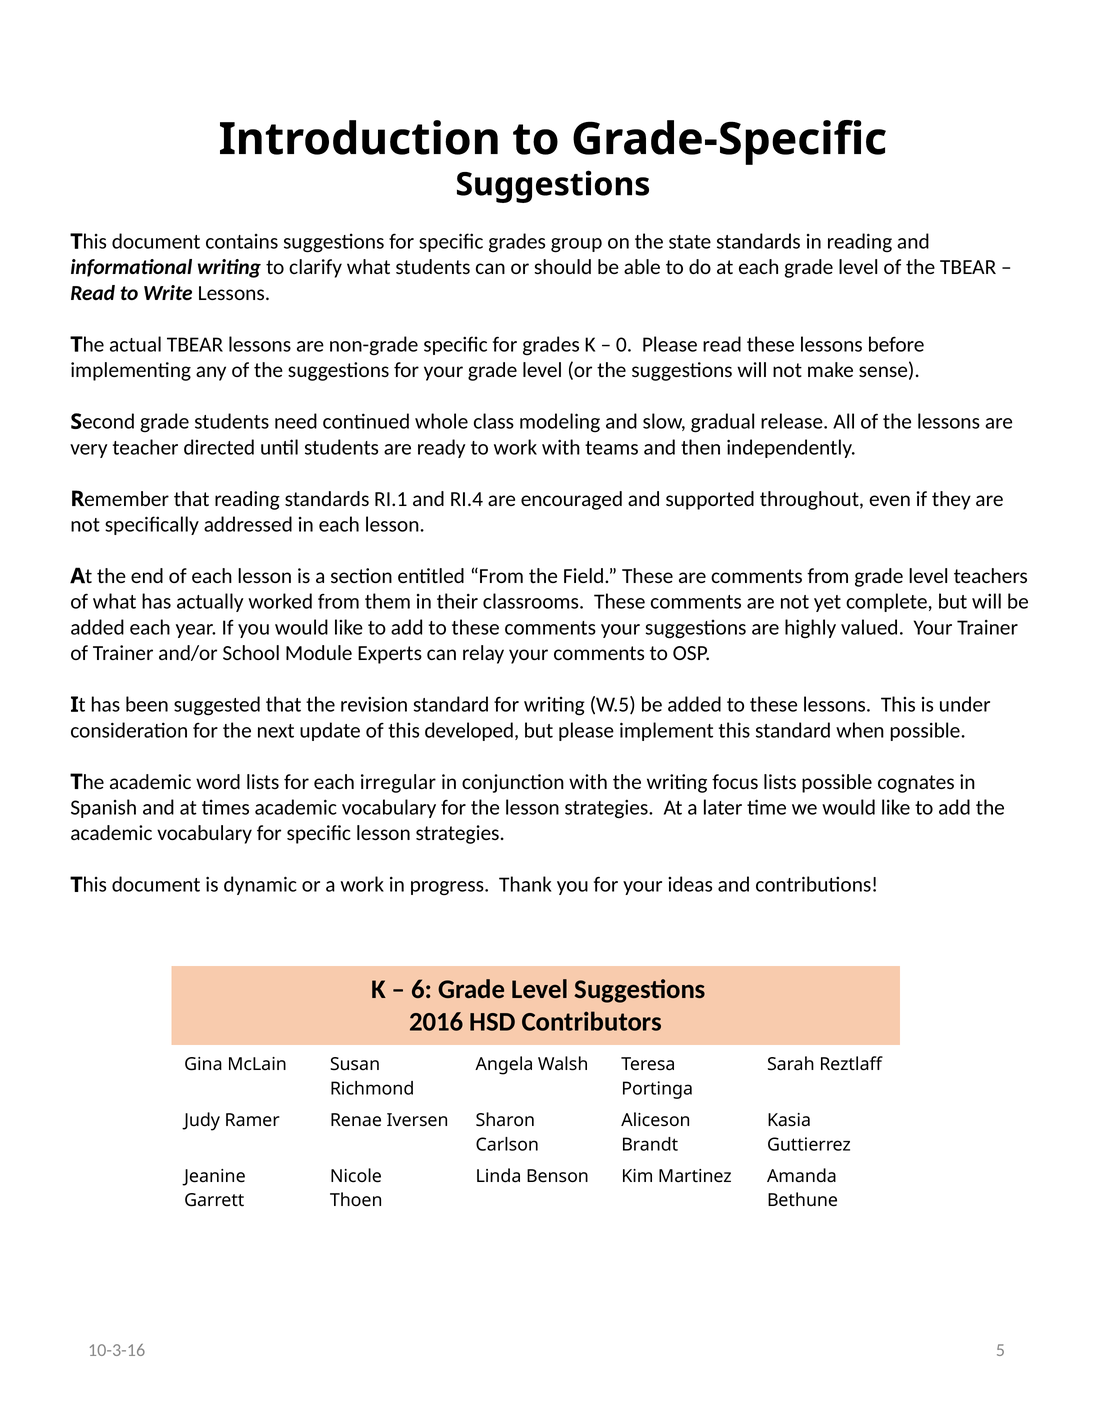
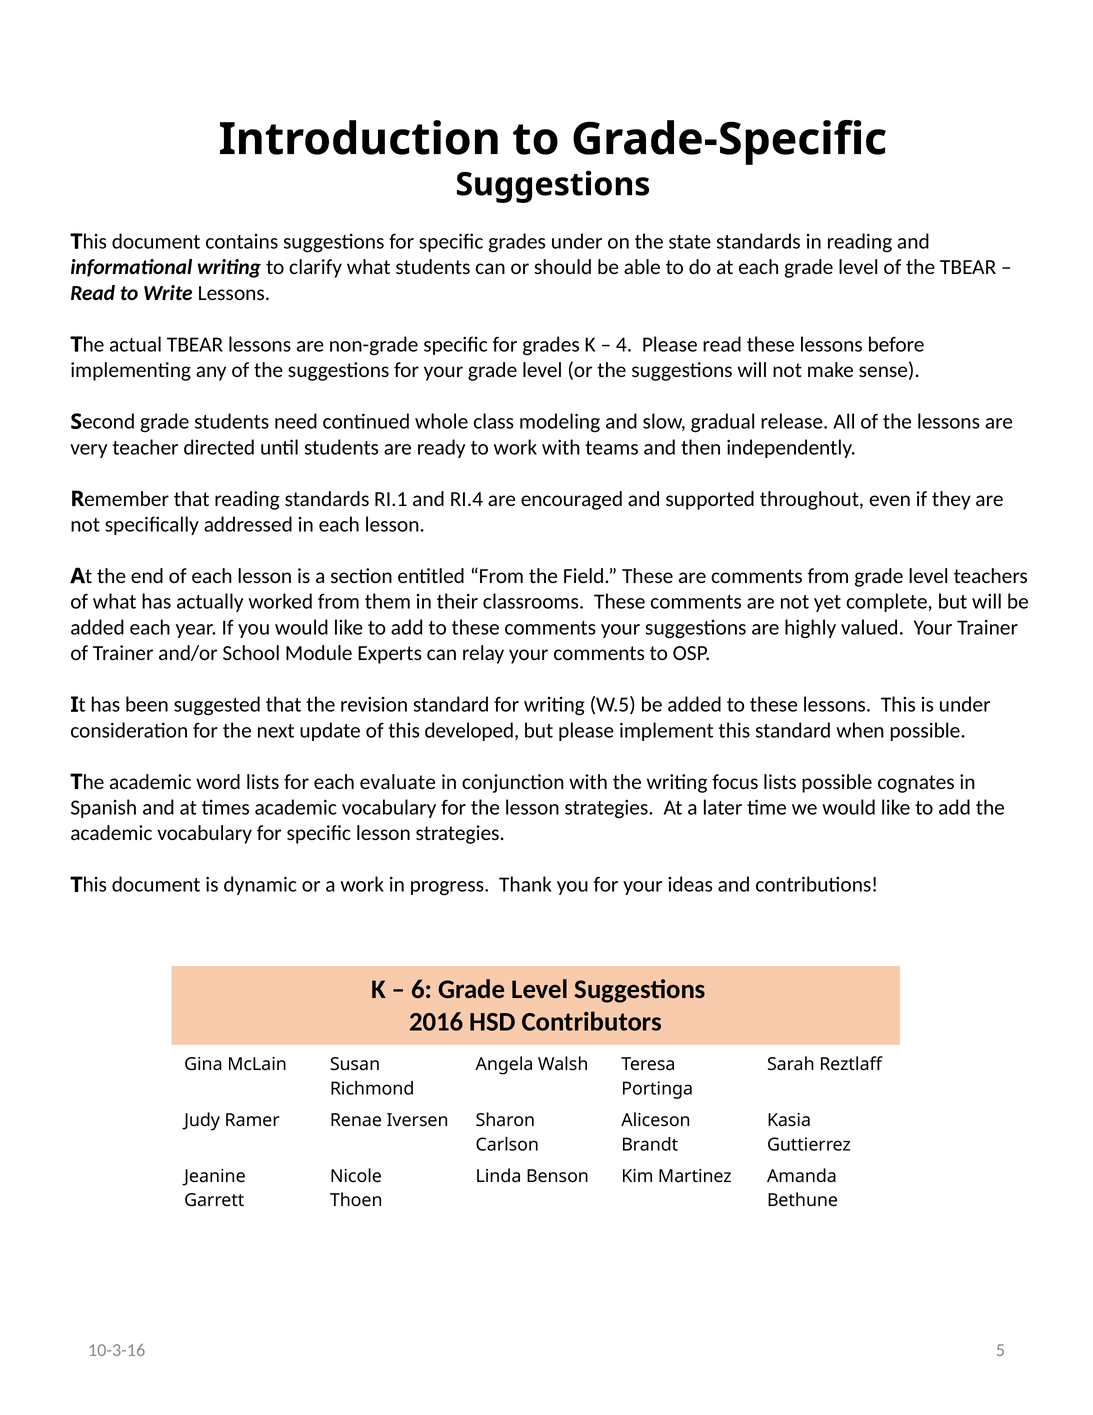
grades group: group -> under (577, 242)
0: 0 -> 4 (624, 344)
irregular: irregular -> evaluate (398, 782)
